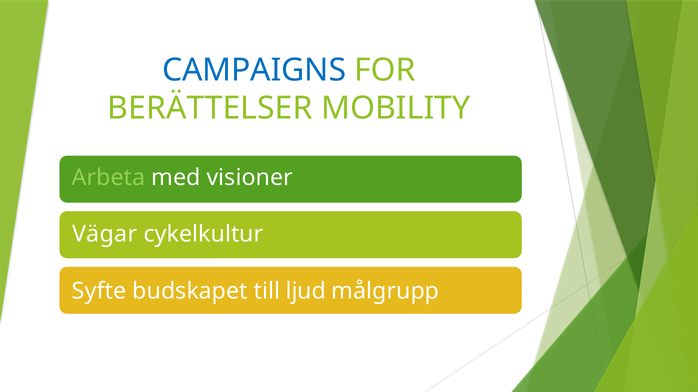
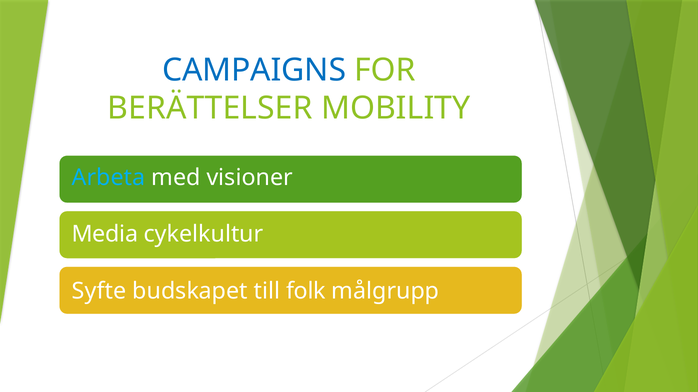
Arbeta colour: light green -> light blue (109, 178)
Vägar: Vägar -> Media (105, 235)
ljud: ljud -> folk (306, 292)
